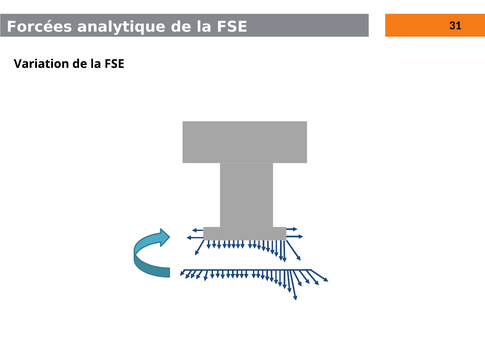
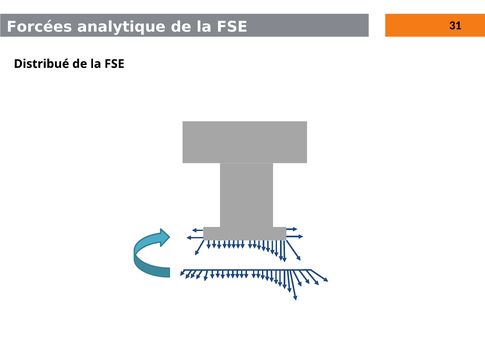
Variation: Variation -> Distribué (41, 64)
